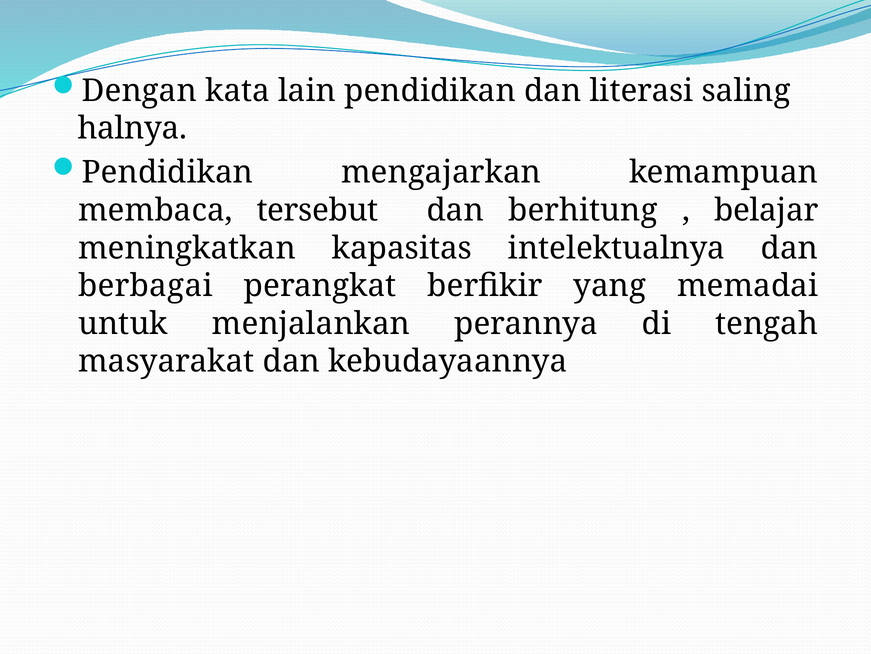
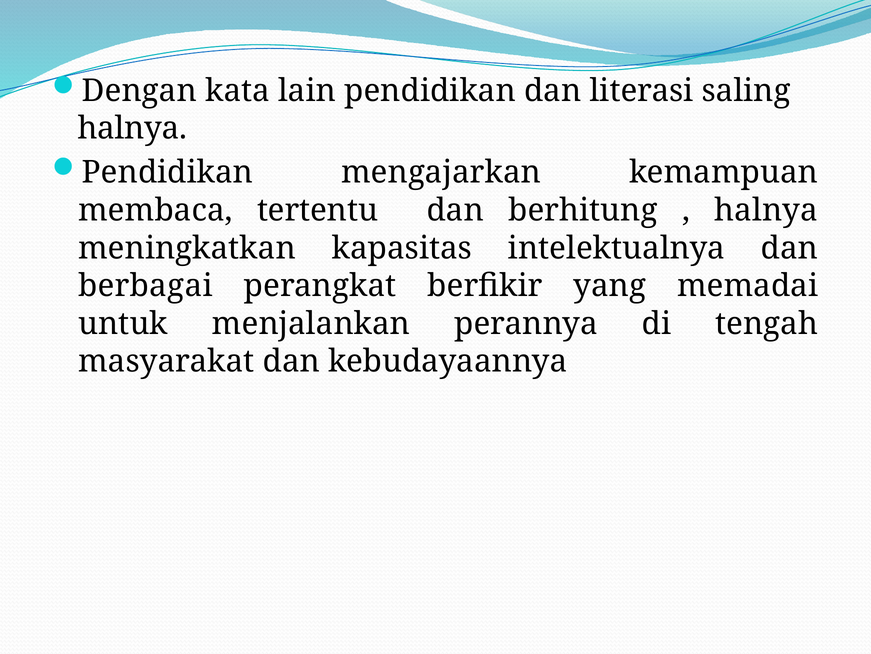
tersebut: tersebut -> tertentu (318, 210)
belajar: belajar -> halnya (766, 210)
